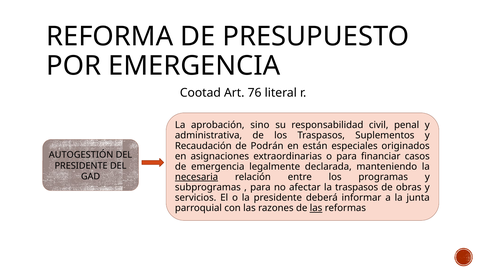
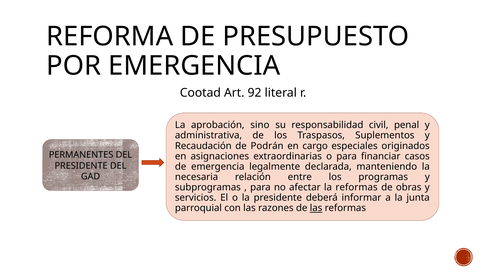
76: 76 -> 92 (255, 93)
están: están -> cargo (315, 146)
AUTOGESTIÓN: AUTOGESTIÓN -> PERMANENTES (81, 155)
necesaria underline: present -> none (197, 177)
la traspasos: traspasos -> reformas (357, 188)
